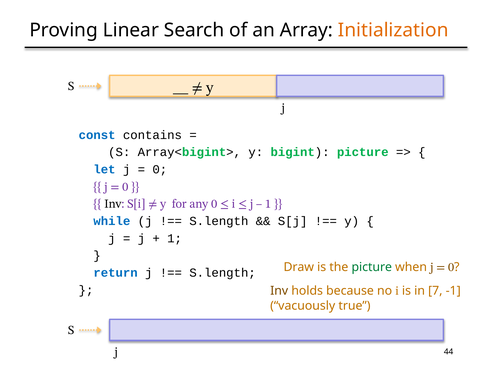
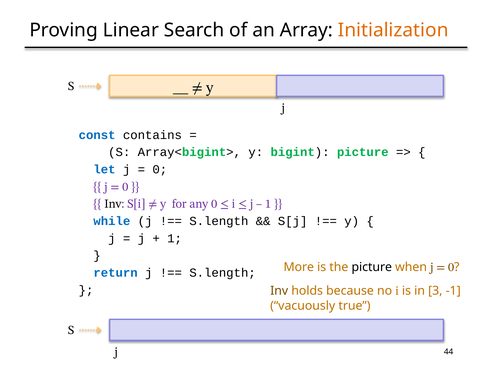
Draw: Draw -> More (299, 267)
picture colour: green -> black (372, 267)
7: 7 -> 3 (435, 291)
